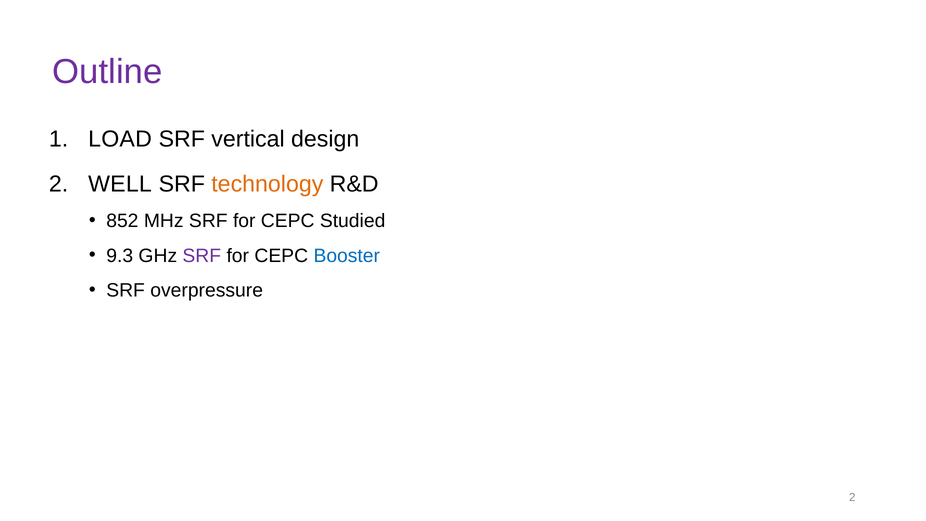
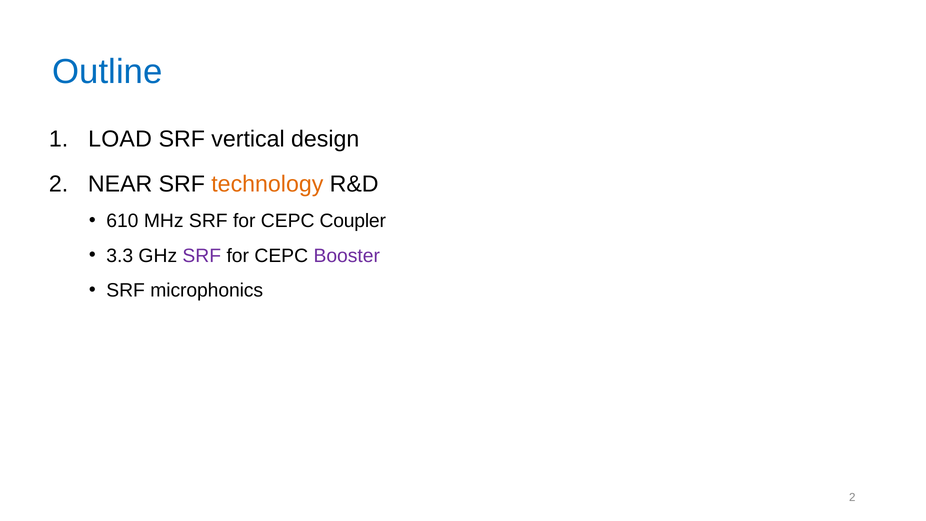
Outline colour: purple -> blue (107, 72)
WELL: WELL -> NEAR (120, 184)
852: 852 -> 610 (122, 221)
Studied: Studied -> Coupler (353, 221)
9.3: 9.3 -> 3.3 (120, 256)
Booster colour: blue -> purple (347, 256)
overpressure: overpressure -> microphonics (207, 290)
